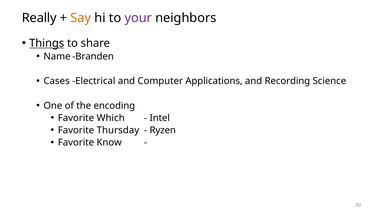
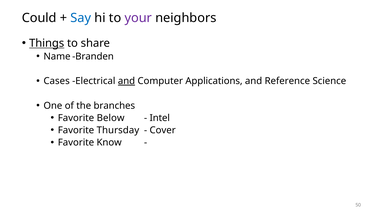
Really: Really -> Could (39, 18)
Say colour: orange -> blue (81, 18)
and underline: none -> present (126, 81)
Recording: Recording -> Reference (287, 81)
encoding: encoding -> branches (114, 106)
Which: Which -> Below (111, 118)
Ryzen: Ryzen -> Cover (163, 130)
